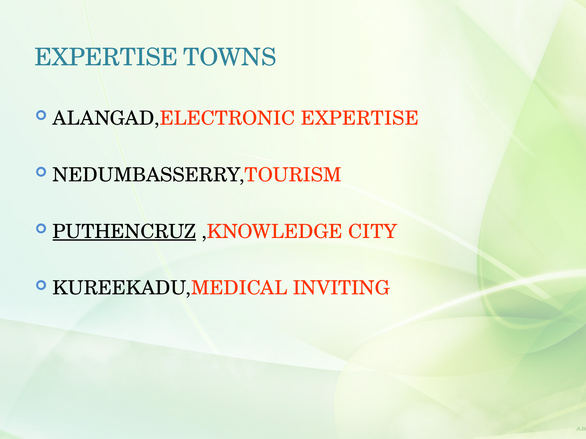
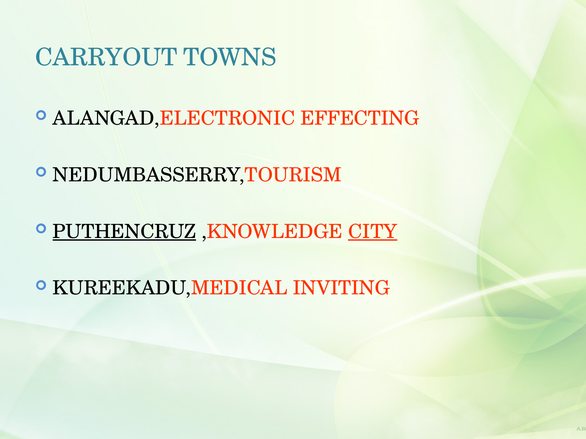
EXPERTISE: EXPERTISE -> CARRYOUT (106, 57)
ALANGAD,ELECTRONIC EXPERTISE: EXPERTISE -> EFFECTING (360, 119)
CITY underline: none -> present (373, 232)
